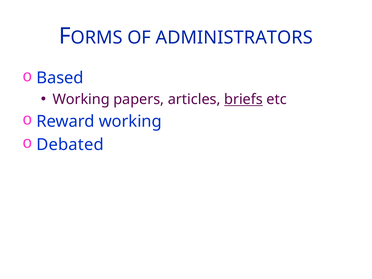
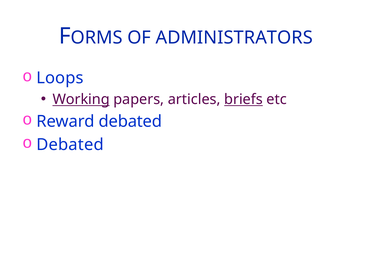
Based: Based -> Loops (60, 78)
Working underline: none -> present (81, 99)
Reward working: working -> debated (130, 121)
